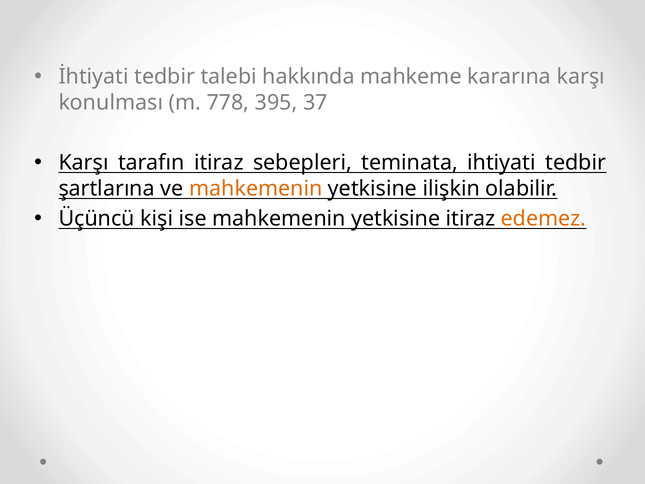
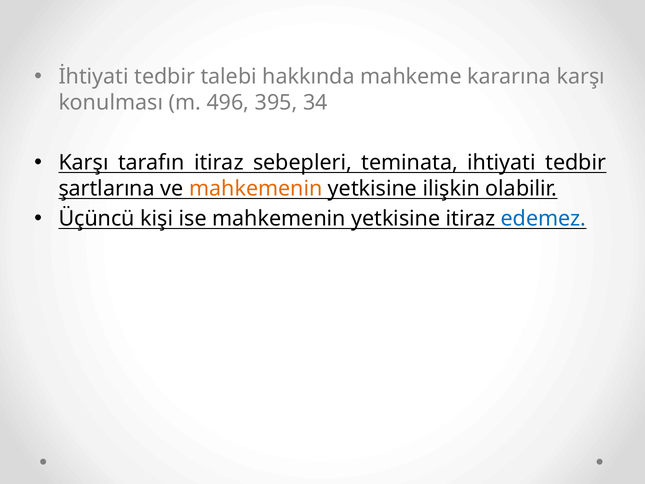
778: 778 -> 496 (228, 102)
37: 37 -> 34 (315, 102)
edemez colour: orange -> blue (544, 219)
